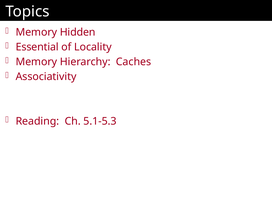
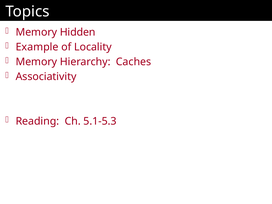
Essential: Essential -> Example (37, 47)
